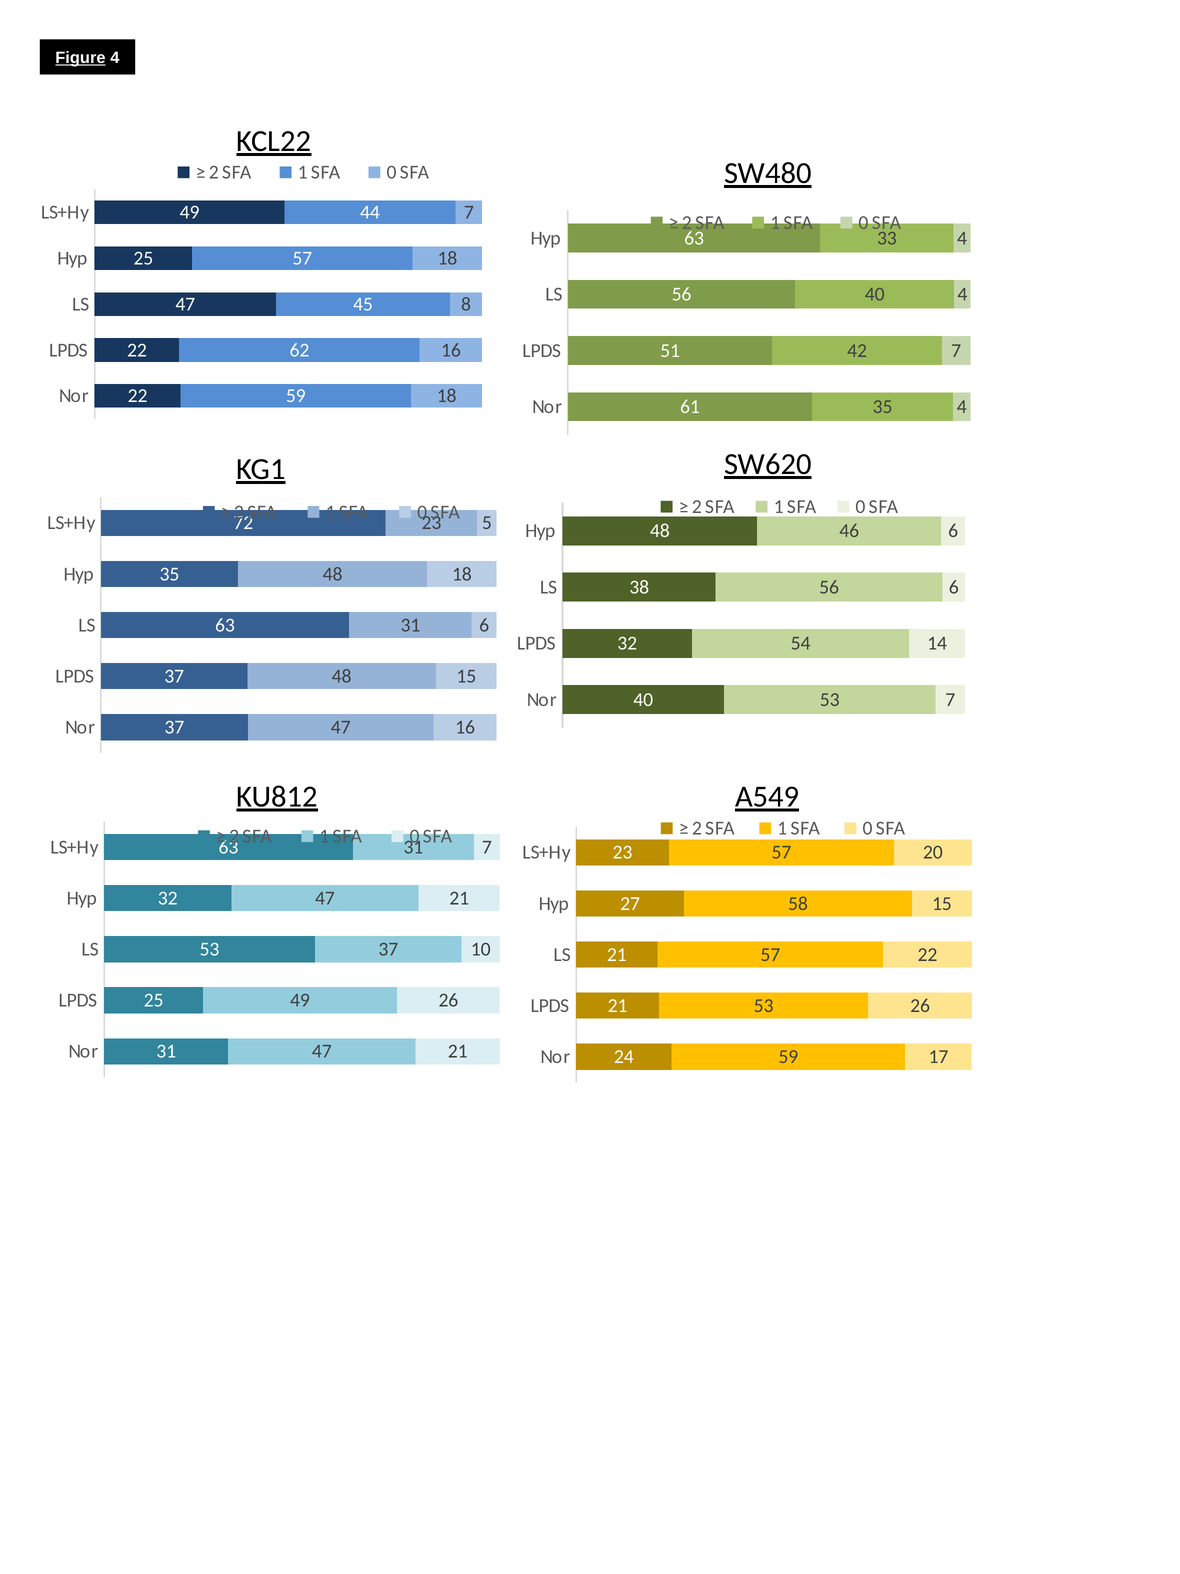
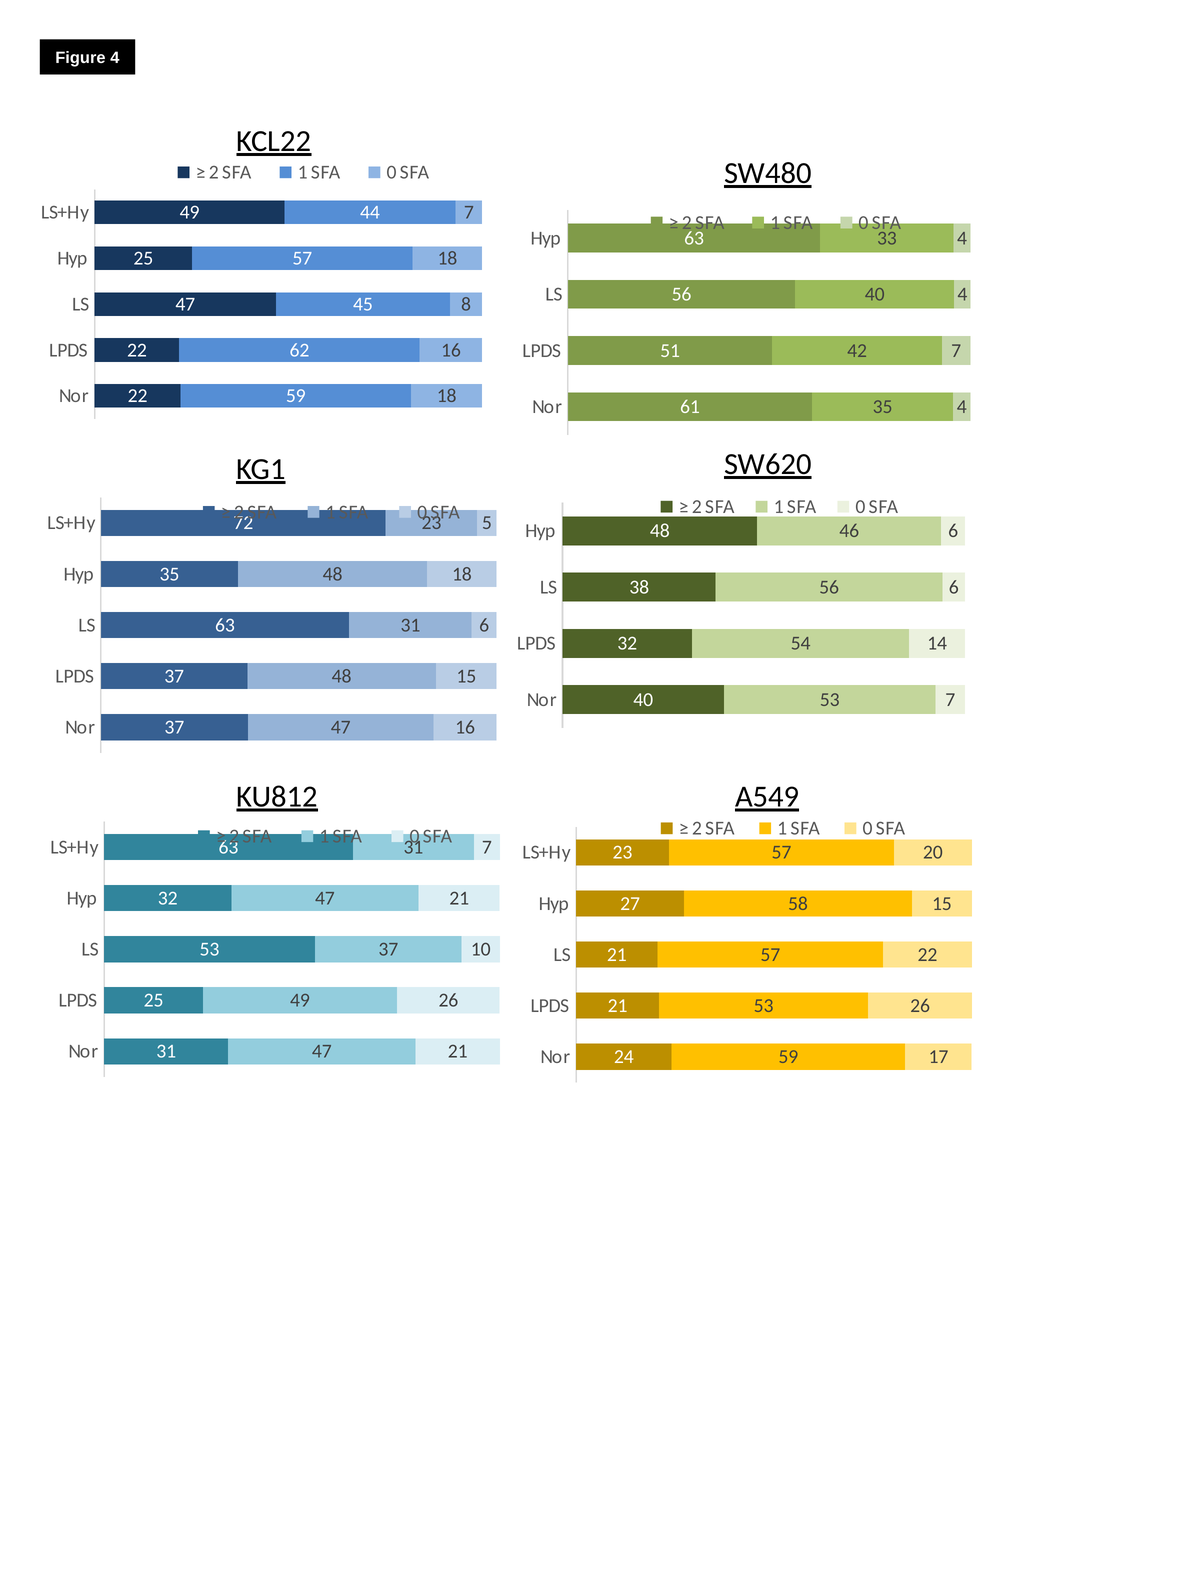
Figure underline: present -> none (80, 58)
